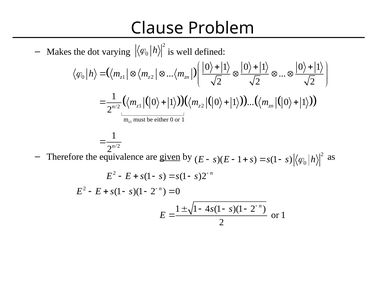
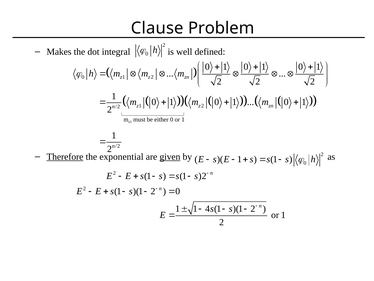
varying: varying -> integral (116, 52)
Therefore underline: none -> present (65, 156)
equivalence: equivalence -> exponential (121, 156)
